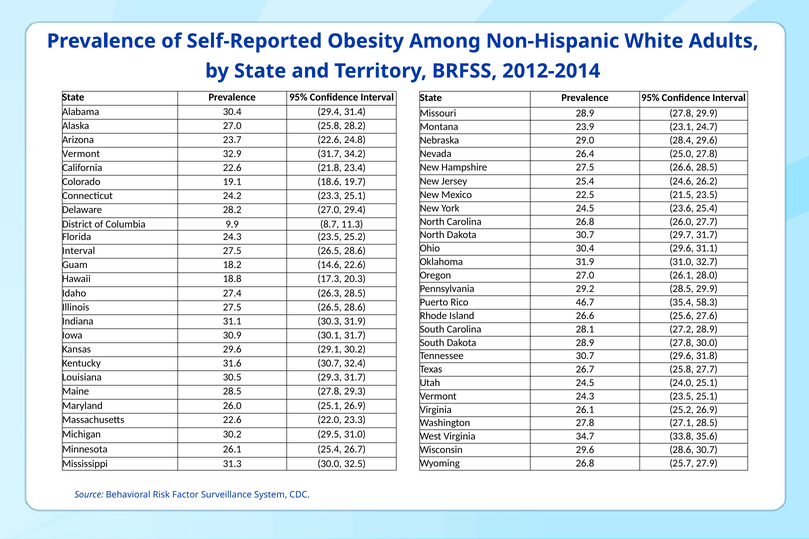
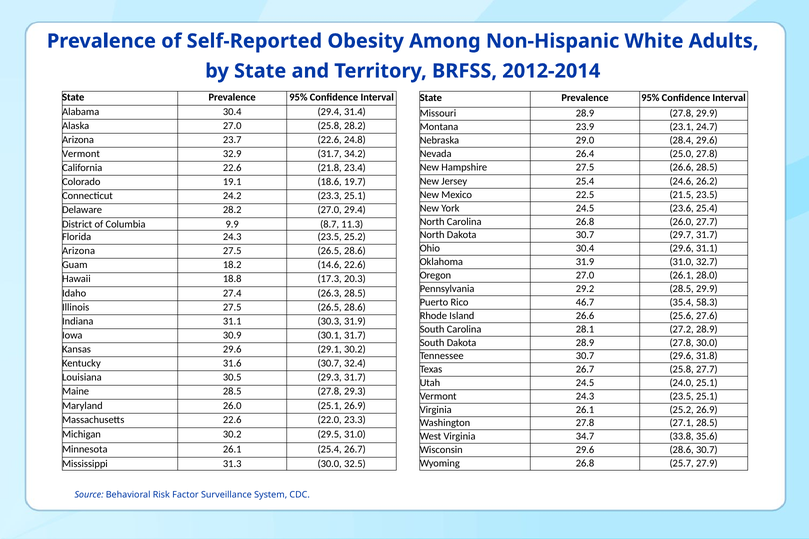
Interval: Interval -> Arizona (79, 251)
